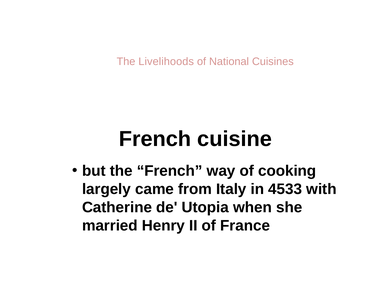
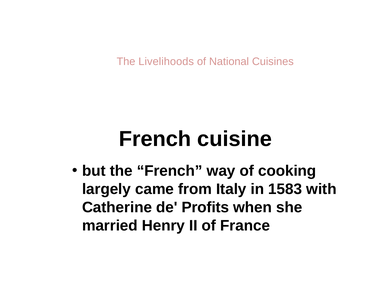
4533: 4533 -> 1583 (285, 189)
Utopia: Utopia -> Profits (205, 208)
